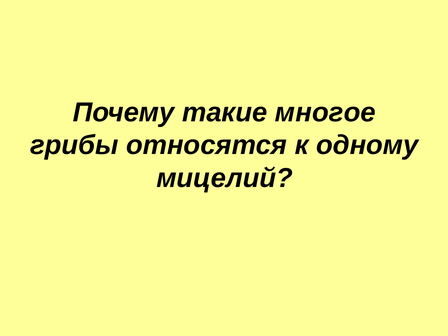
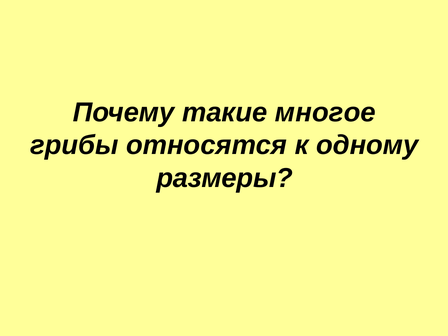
мицелий: мицелий -> размеры (225, 178)
